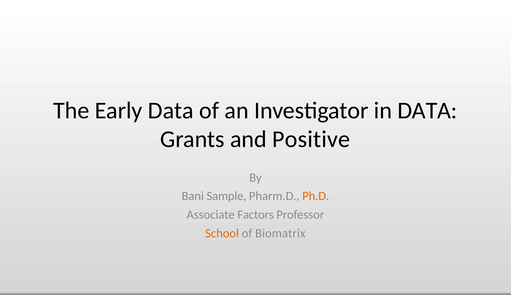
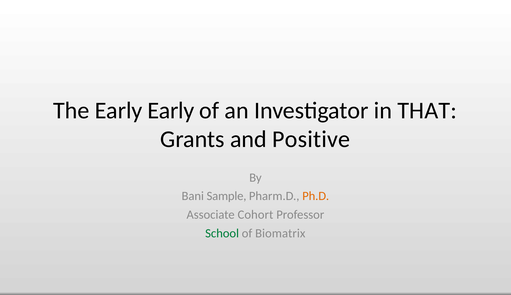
Early Data: Data -> Early (171, 110)
in DATA: DATA -> THAT (427, 110)
Factors: Factors -> Cohort (255, 215)
School colour: orange -> green (222, 233)
